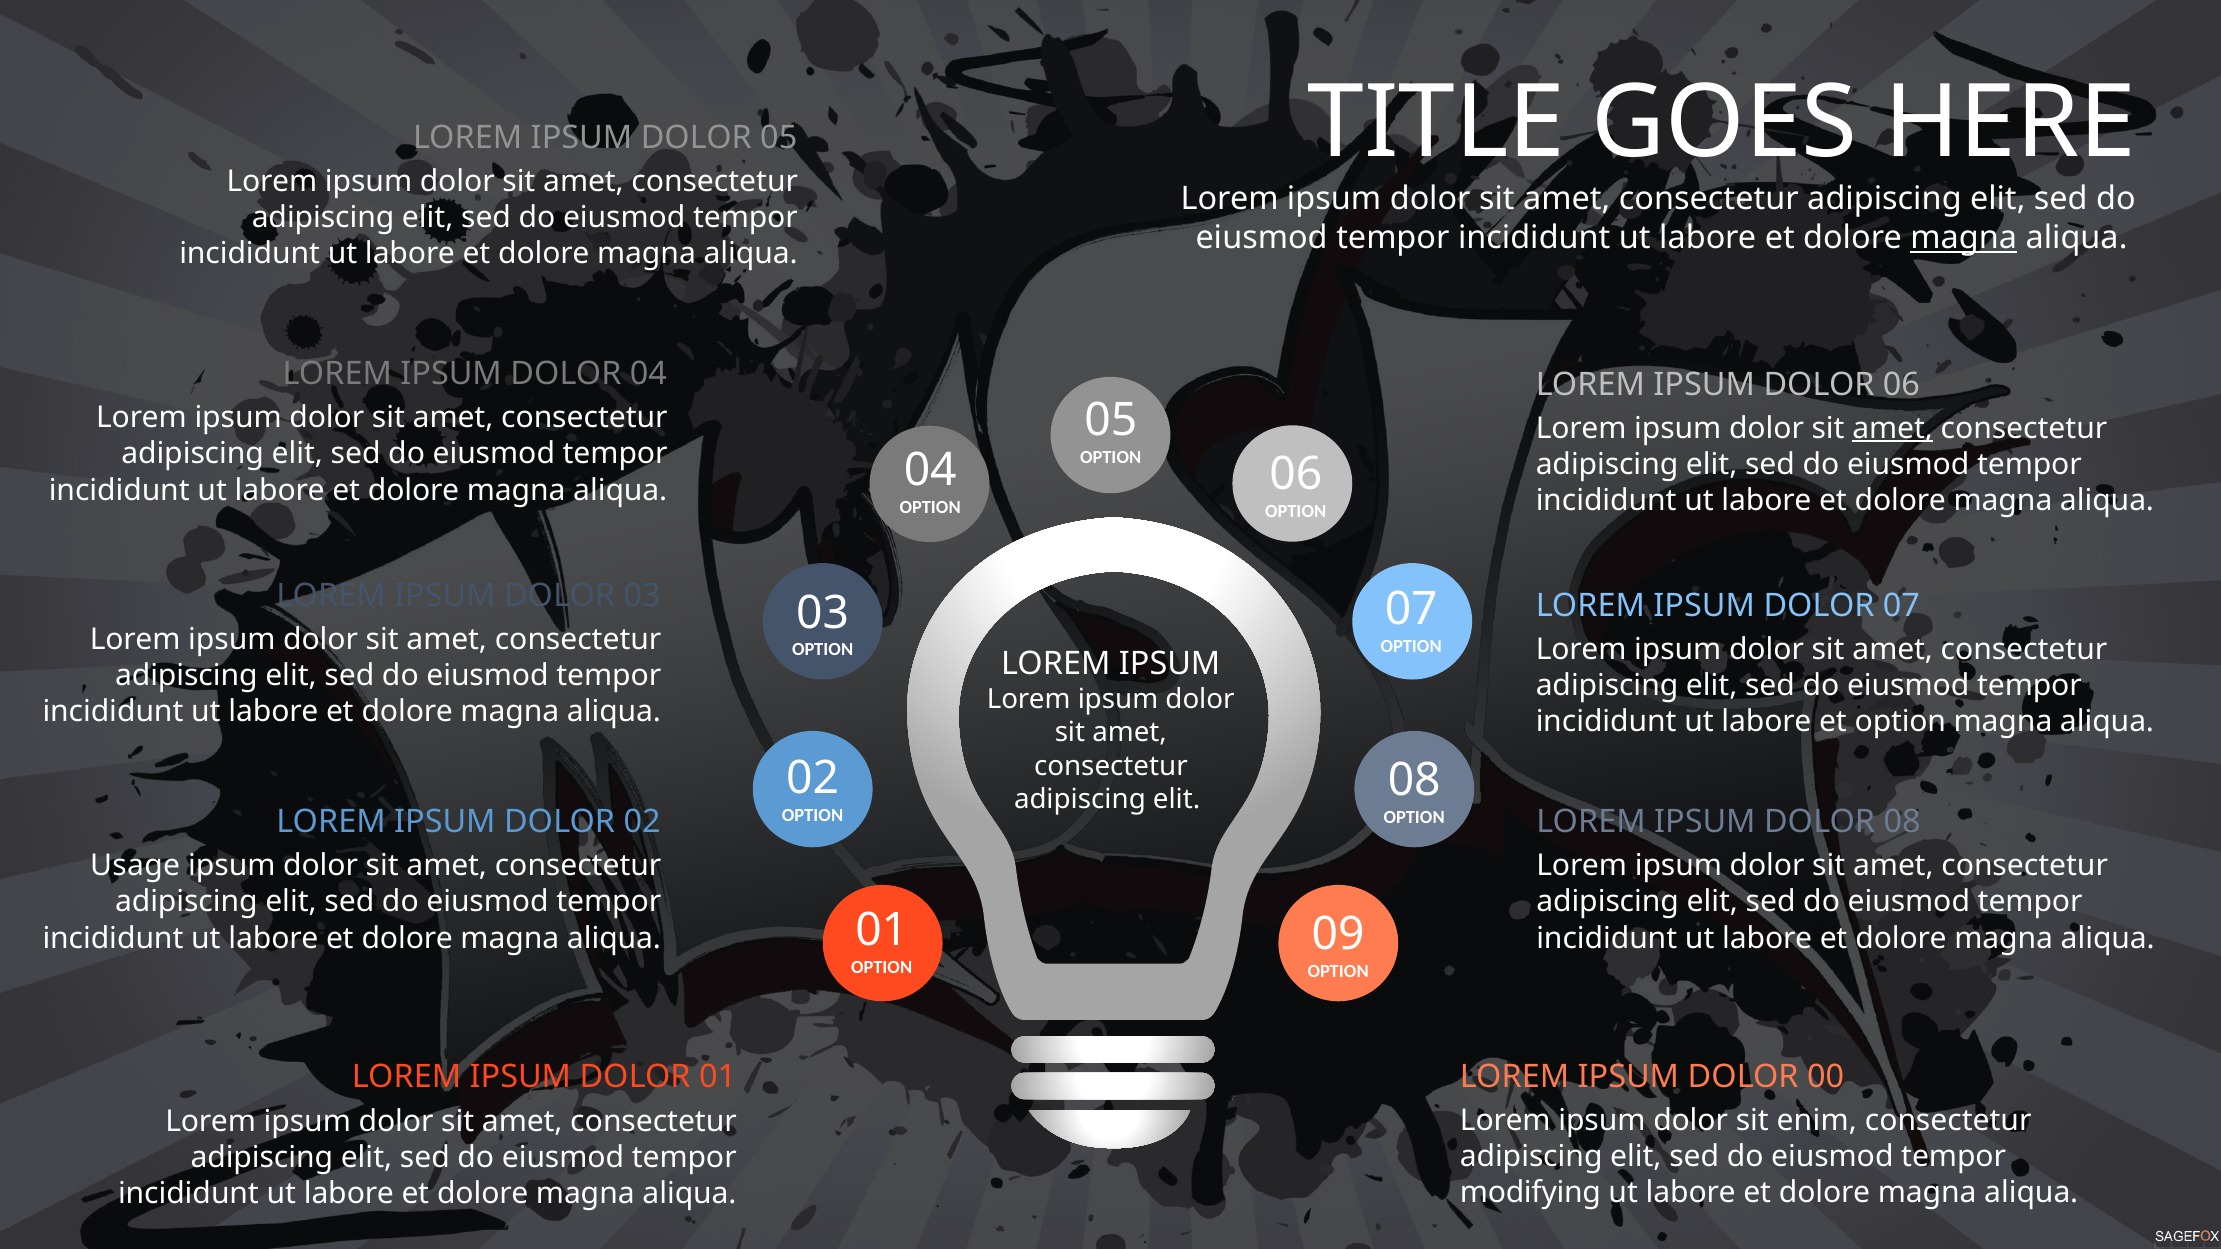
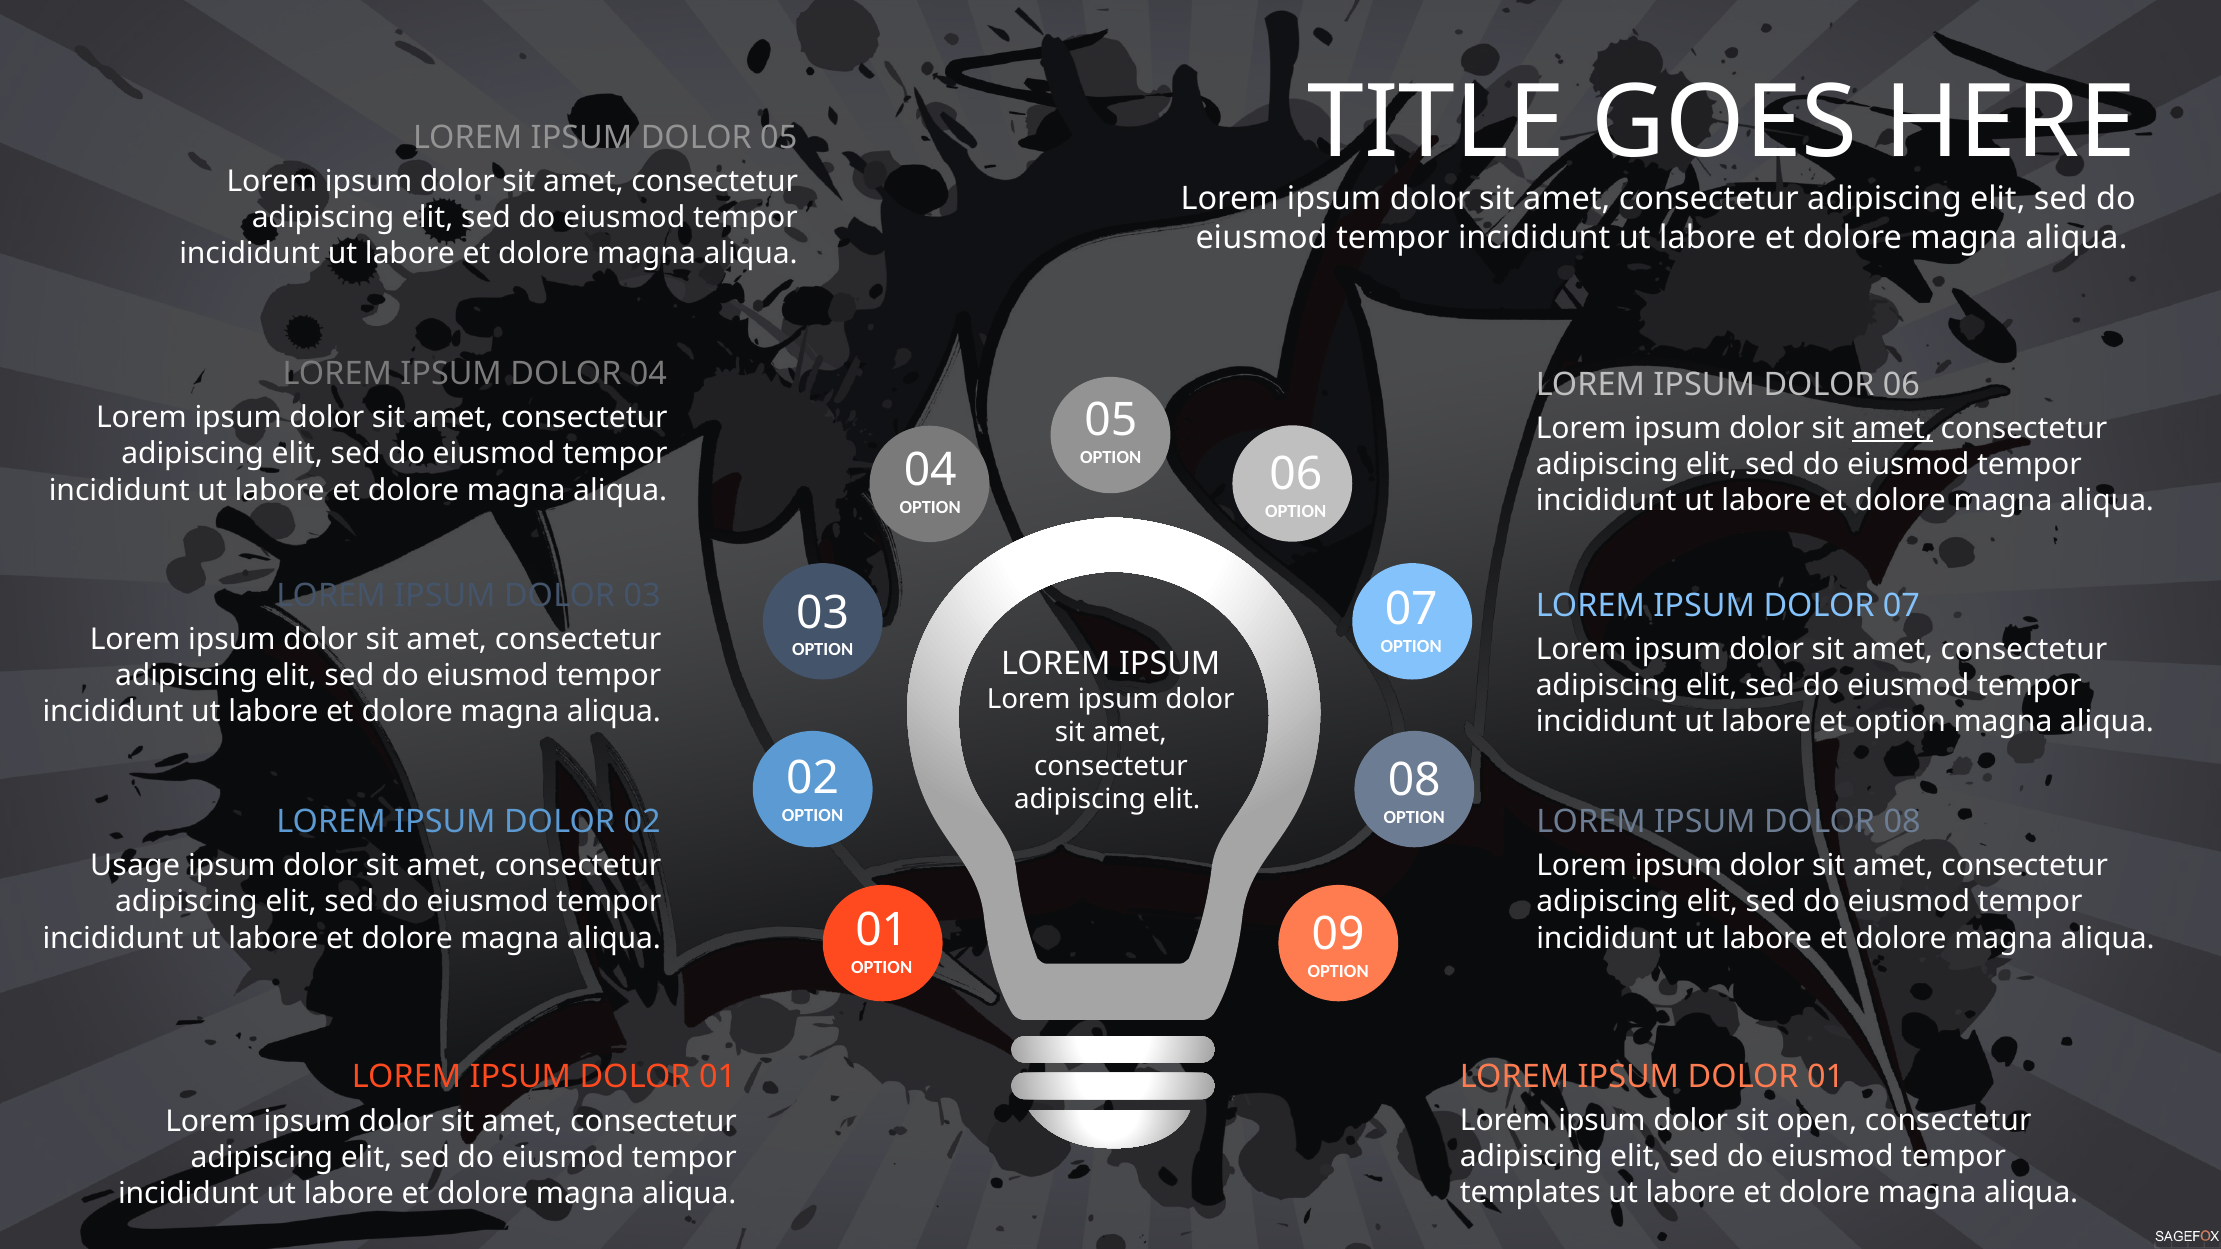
magna underline: present -> none (1964, 238)
00: 00 -> 01 (1826, 1077)
enim: enim -> open (1817, 1121)
modifying: modifying -> templates (1530, 1193)
